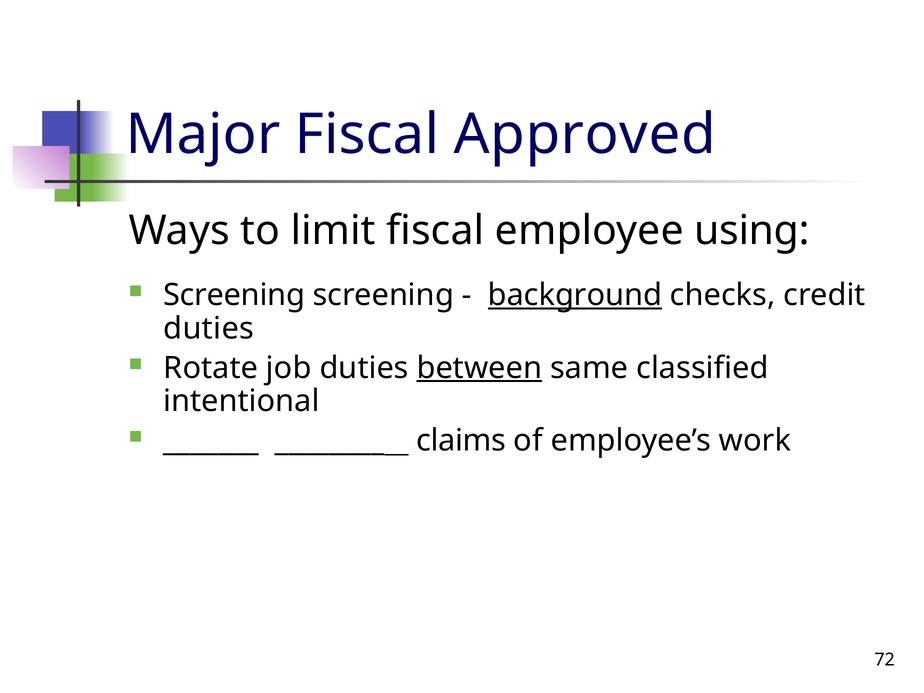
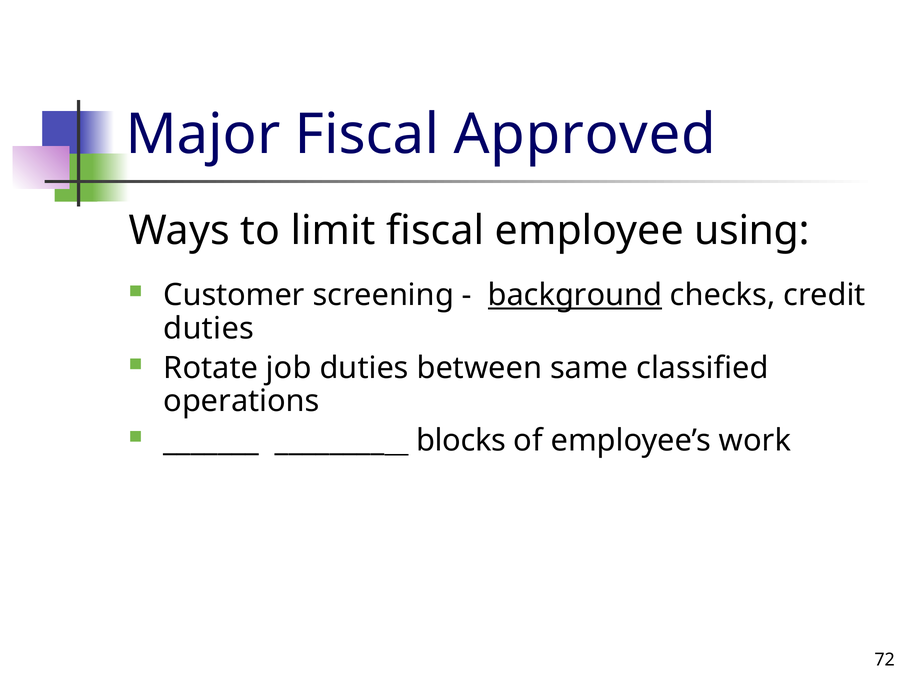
Screening: Screening -> Customer (234, 295)
between underline: present -> none (479, 368)
intentional: intentional -> operations (242, 401)
claims: claims -> blocks (461, 441)
